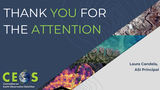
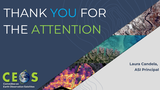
YOU colour: light green -> light blue (64, 13)
